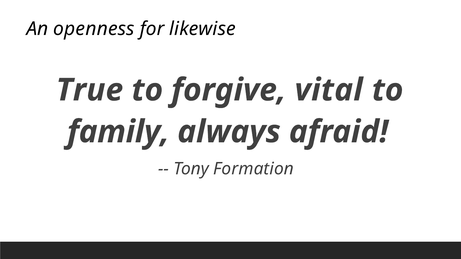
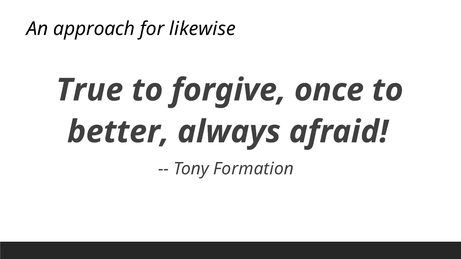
openness: openness -> approach (94, 29)
vital: vital -> once (329, 90)
family: family -> better (118, 132)
